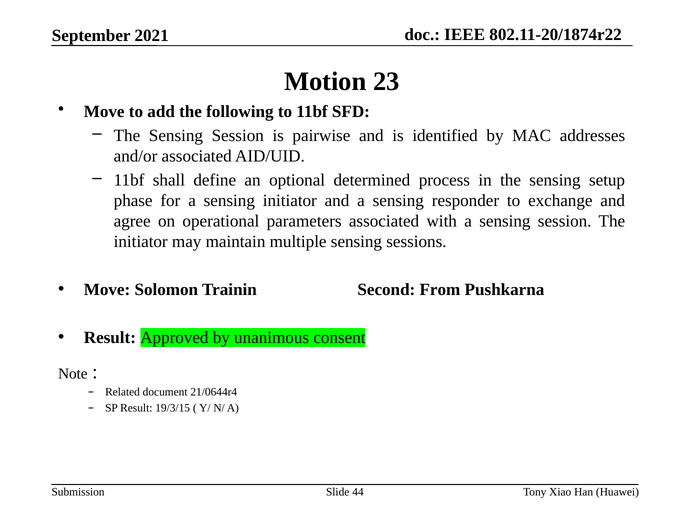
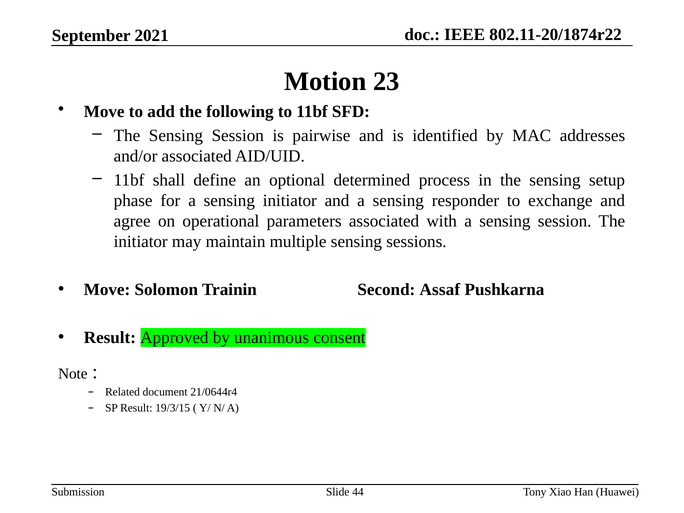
From: From -> Assaf (440, 290)
